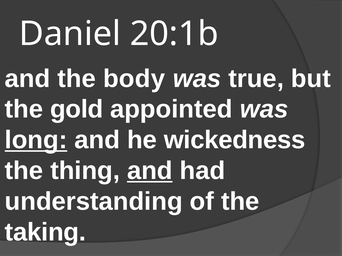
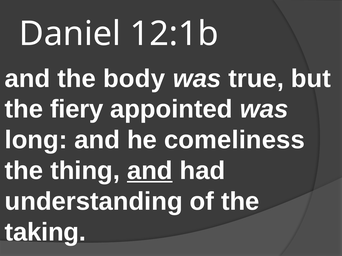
20:1b: 20:1b -> 12:1b (174, 34)
gold: gold -> fiery (77, 109)
long underline: present -> none (36, 140)
wickedness: wickedness -> comeliness (234, 140)
